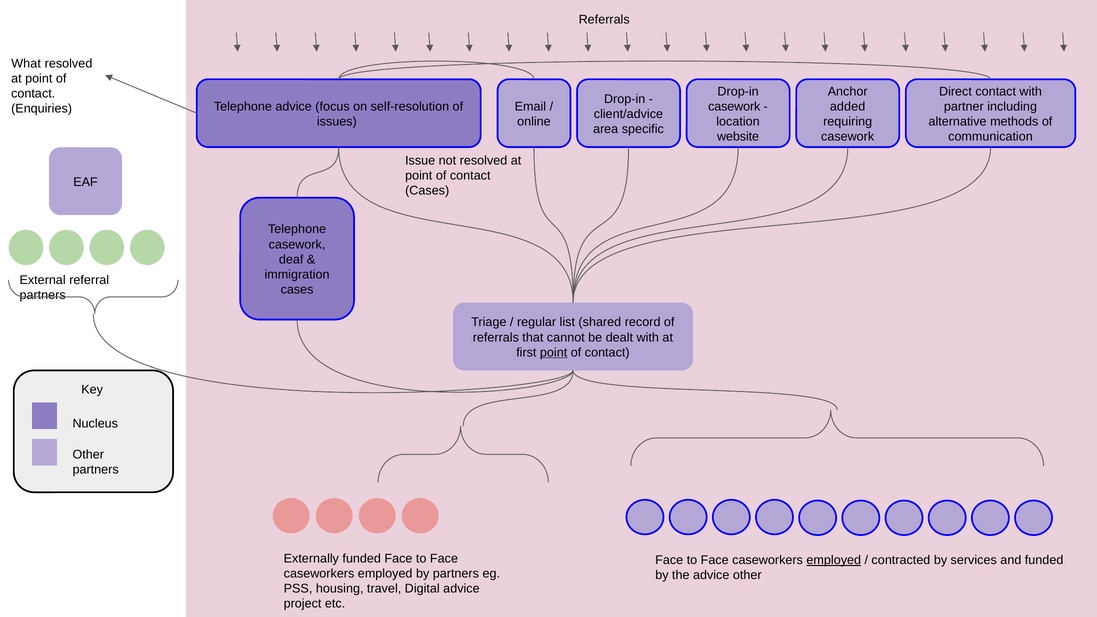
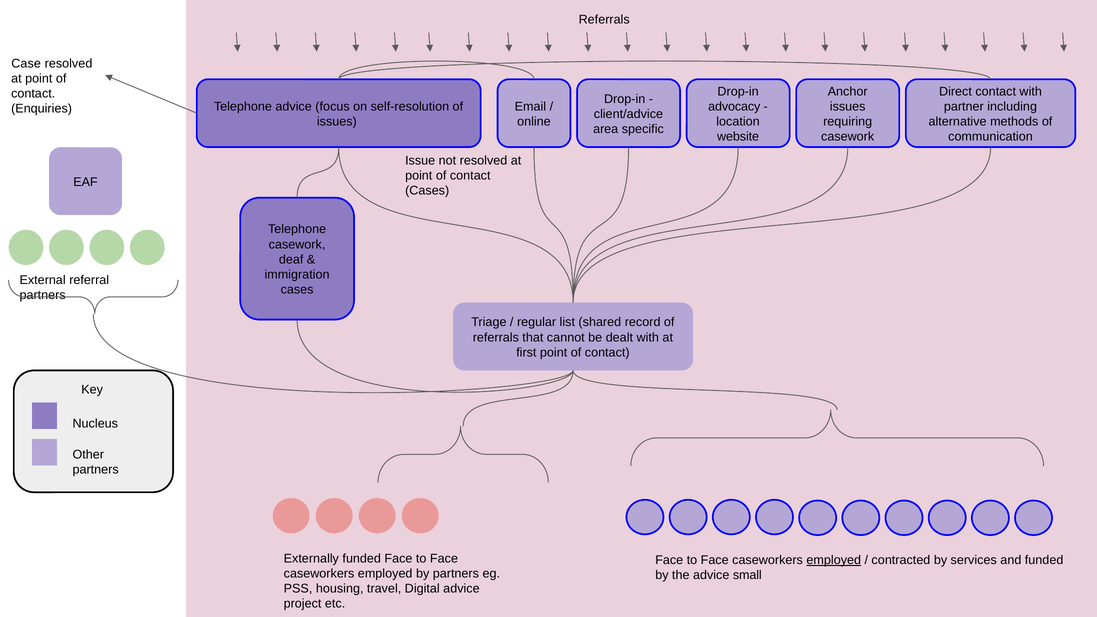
What: What -> Case (26, 64)
casework: casework -> advocacy (734, 107)
added: added -> issues (848, 107)
point underline: present -> none (554, 352)
advice other: other -> small (747, 575)
